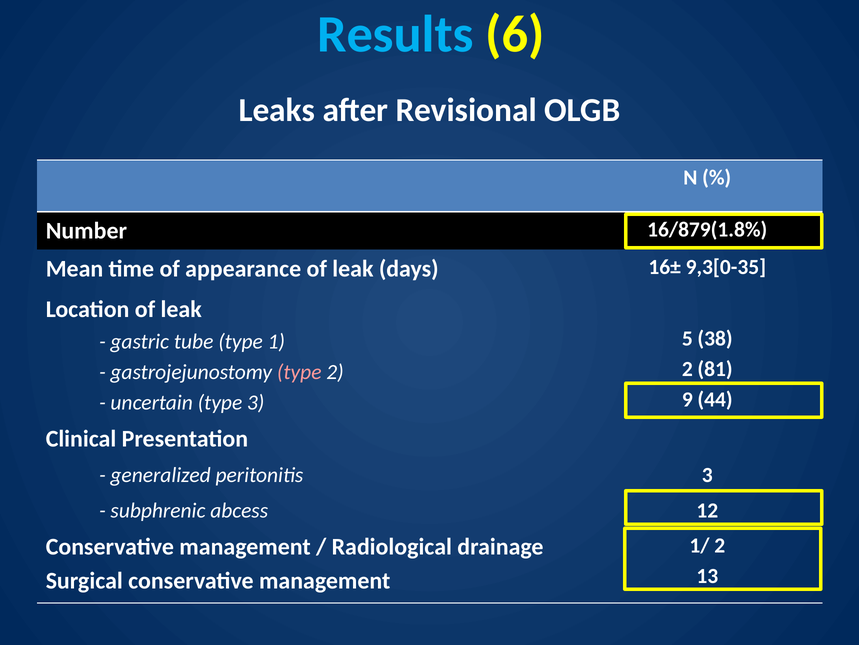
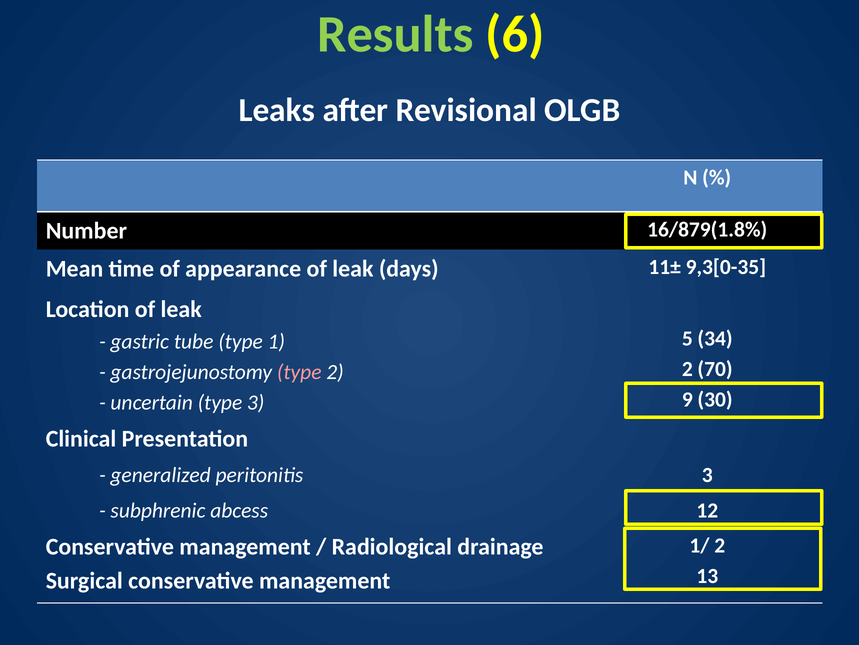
Results colour: light blue -> light green (395, 35)
16±: 16± -> 11± (665, 267)
38: 38 -> 34 (715, 338)
81: 81 -> 70 (715, 369)
44: 44 -> 30 (715, 399)
